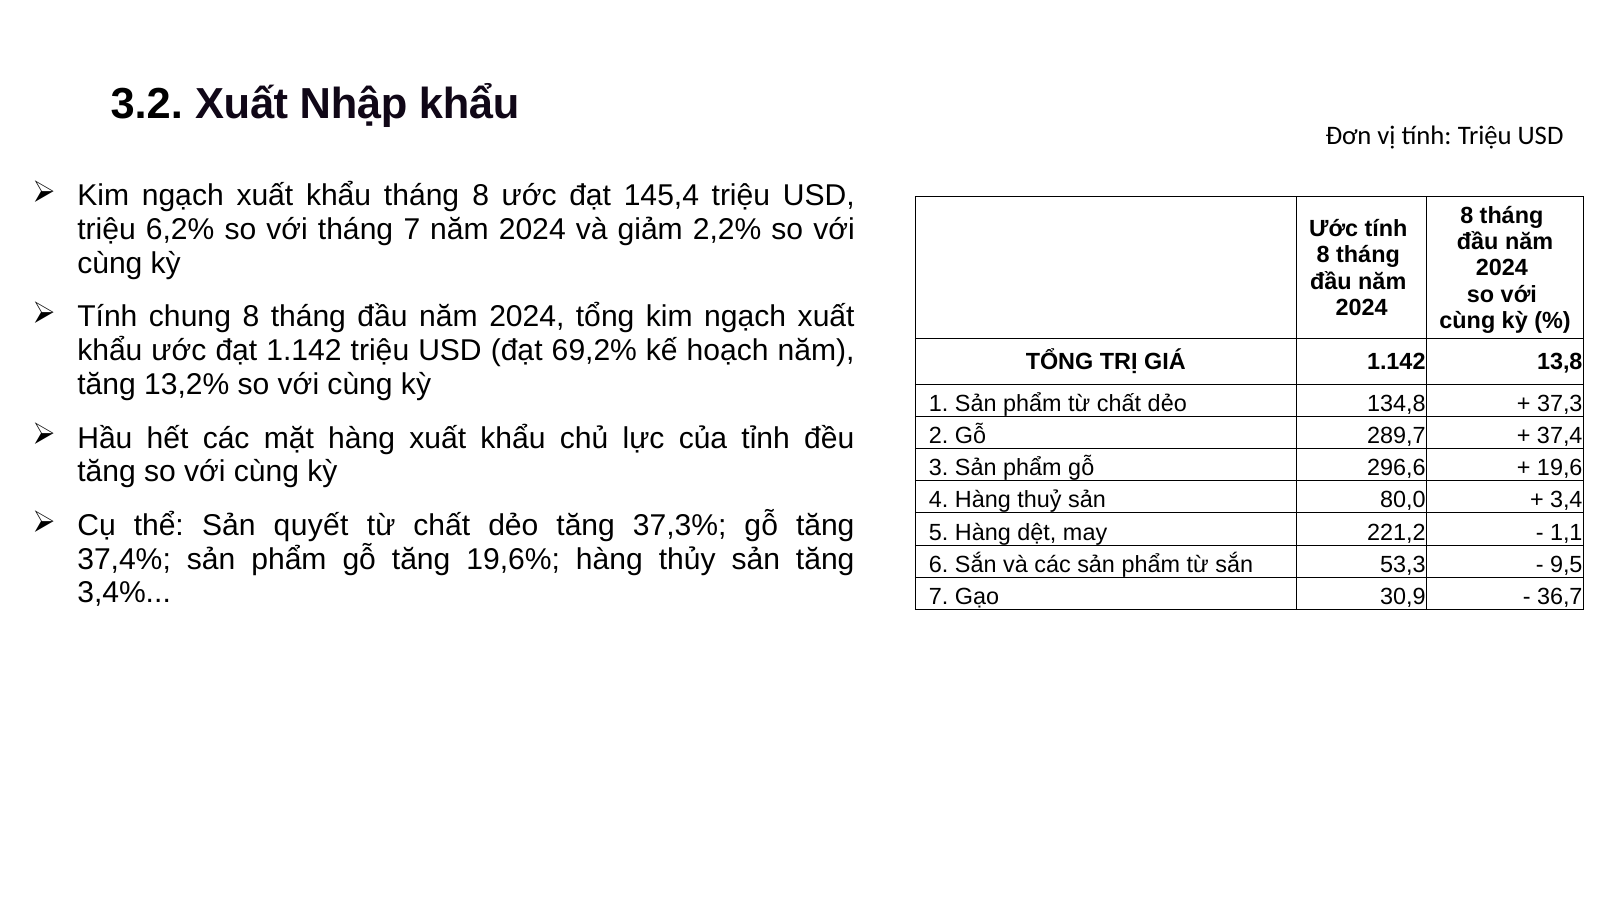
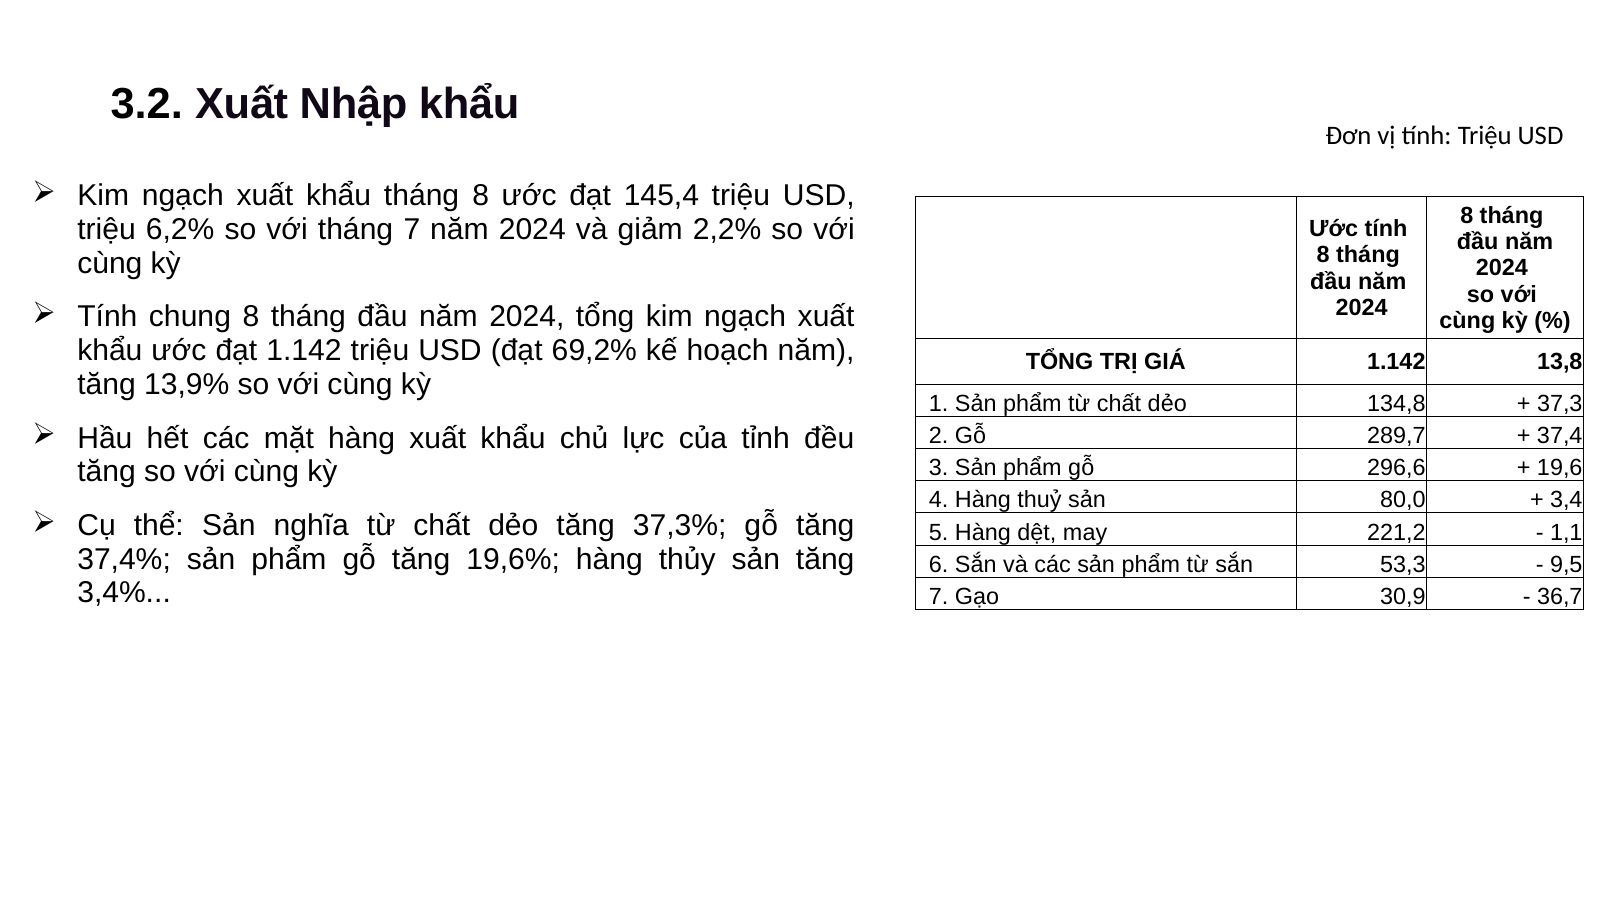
13,2%: 13,2% -> 13,9% (187, 385)
quyết: quyết -> nghĩa (311, 526)
